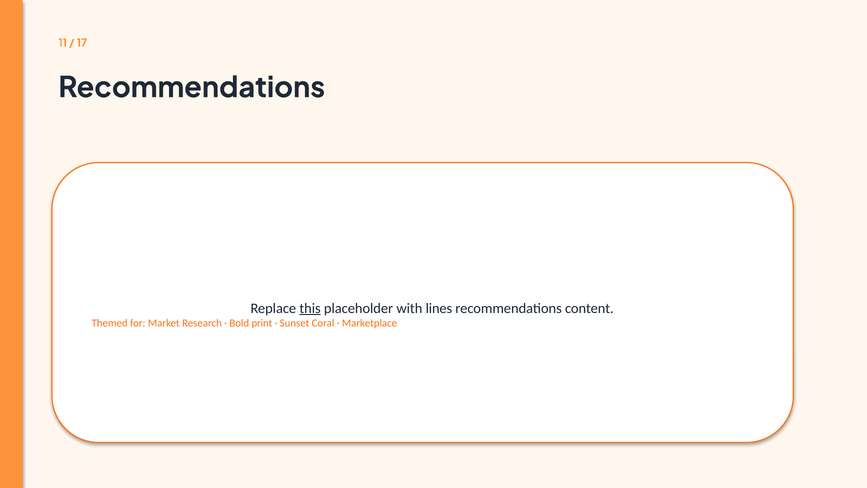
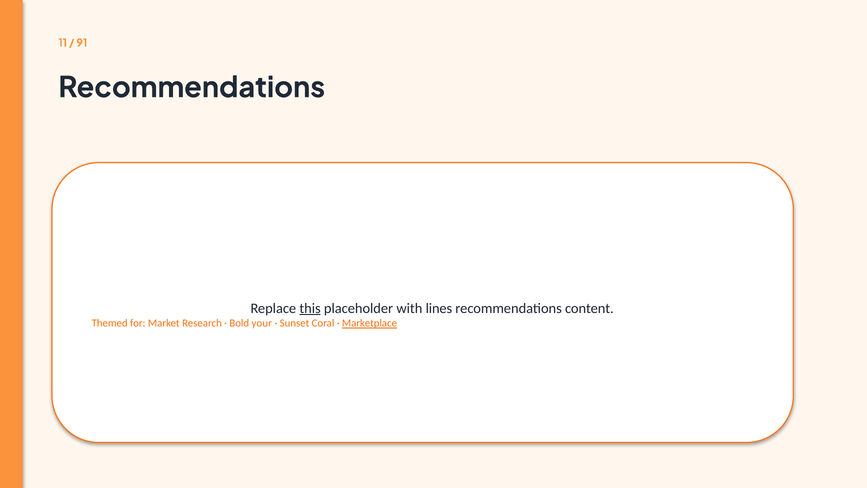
17: 17 -> 91 (82, 43)
print: print -> your (262, 323)
Marketplace underline: none -> present (369, 323)
